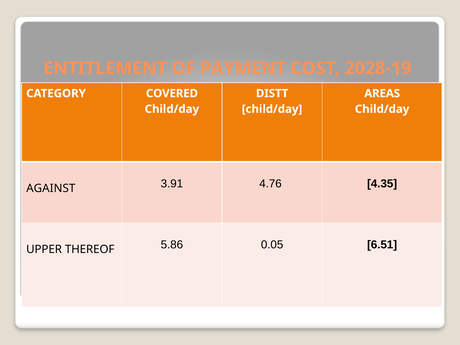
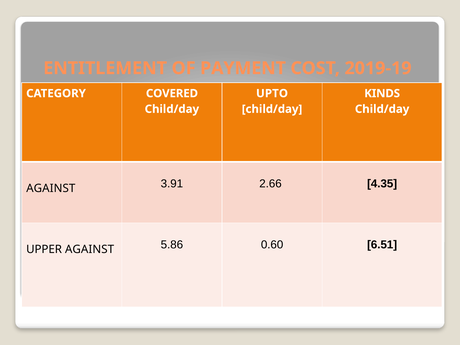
2028-19: 2028-19 -> 2019-19 (378, 68)
DISTT: DISTT -> UPTO (272, 93)
AREAS: AREAS -> KINDS (382, 93)
4.76: 4.76 -> 2.66 (270, 184)
0.05: 0.05 -> 0.60 (272, 245)
UPPER THEREOF: THEREOF -> AGAINST (90, 249)
